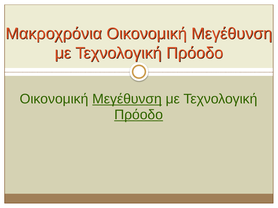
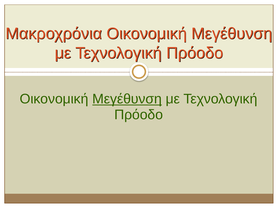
Πρόοδο underline: present -> none (139, 115)
